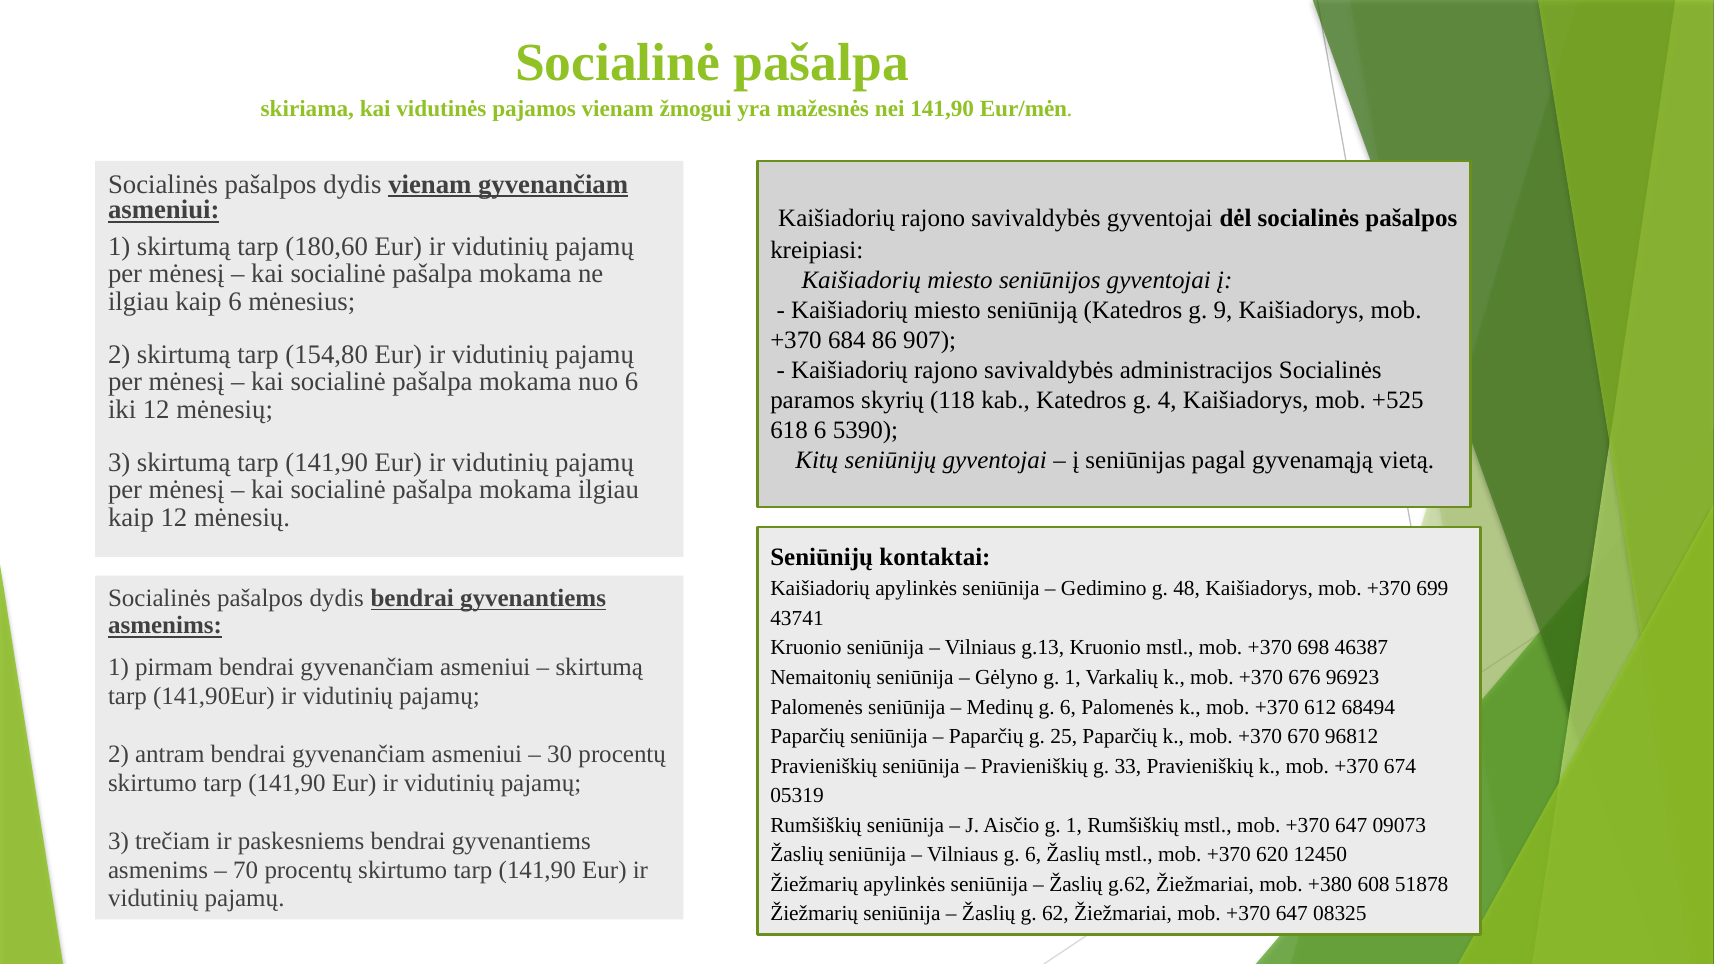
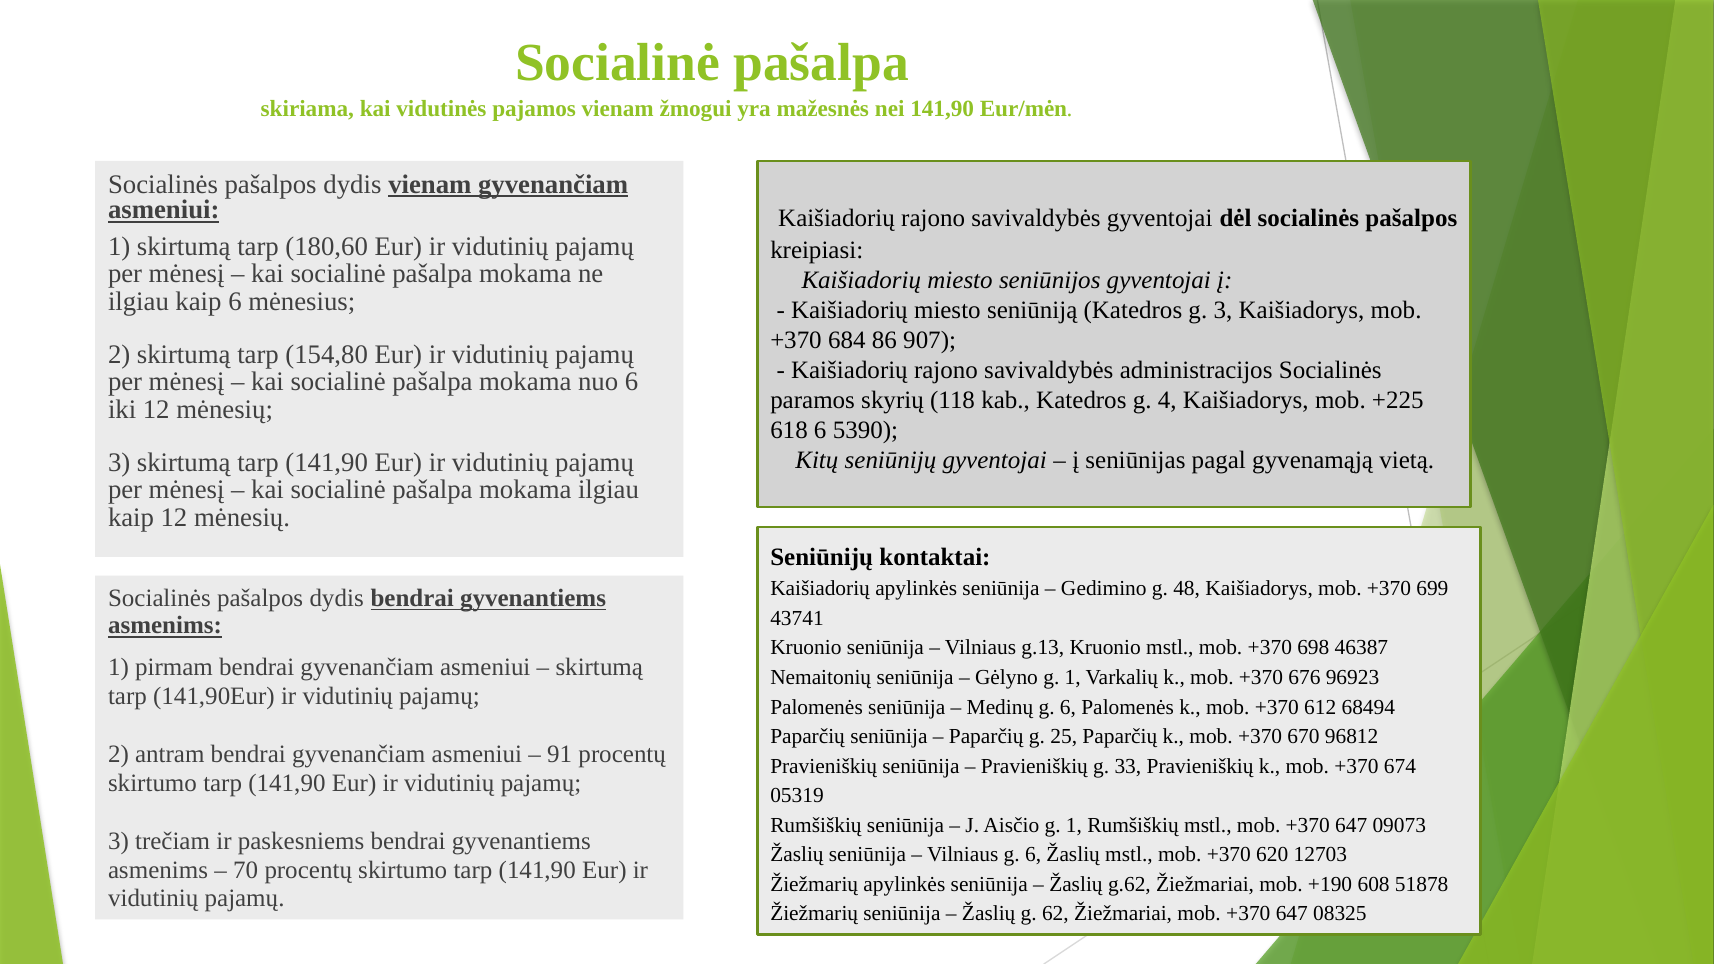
g 9: 9 -> 3 (1223, 310)
+525: +525 -> +225 (1398, 400)
30: 30 -> 91 (560, 754)
12450: 12450 -> 12703 (1320, 855)
+380: +380 -> +190 (1330, 884)
